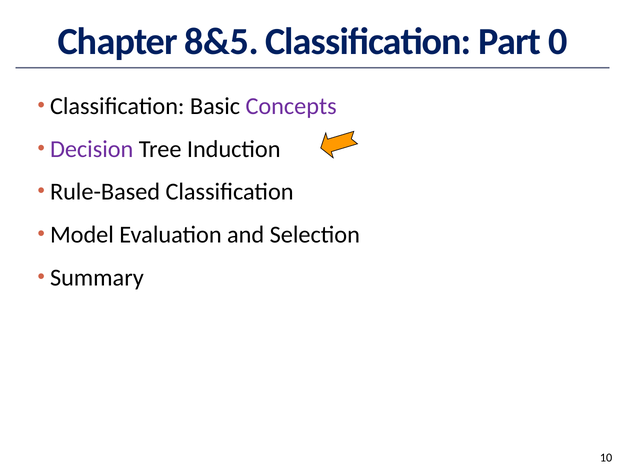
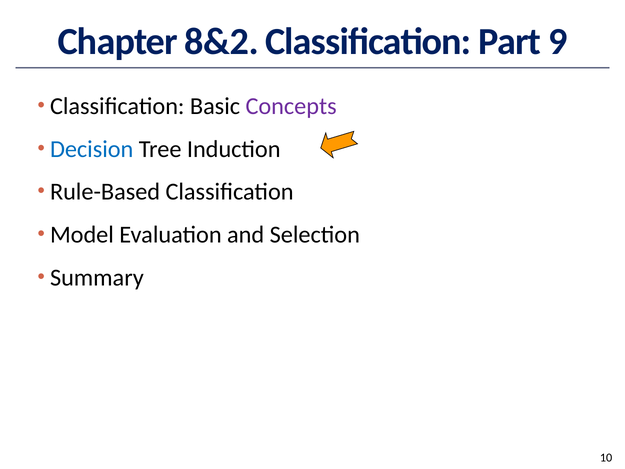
8&5: 8&5 -> 8&2 (222, 42)
0: 0 -> 9 (558, 42)
Decision colour: purple -> blue (92, 149)
